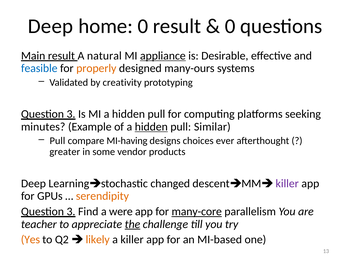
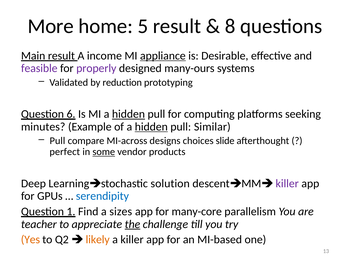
Deep: Deep -> More (51, 26)
home 0: 0 -> 5 (143, 26)
0: 0 -> 8 (230, 26)
natural: natural -> income (104, 56)
feasible colour: blue -> purple (39, 68)
properly colour: orange -> purple (96, 68)
creativity: creativity -> reduction (122, 82)
3: 3 -> 6 (71, 114)
hidden underline: none -> present (128, 114)
MI-having: MI-having -> MI-across (127, 141)
ever: ever -> slide (225, 141)
greater: greater -> perfect (65, 152)
some underline: none -> present (104, 152)
changed: changed -> solution (170, 183)
serendipity colour: orange -> blue (102, 196)
3: 3 -> 1 (71, 211)
were: were -> sizes (121, 211)
many-core underline: present -> none (197, 211)
